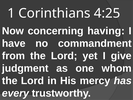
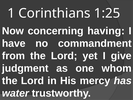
4:25: 4:25 -> 1:25 (107, 13)
every: every -> water (15, 93)
